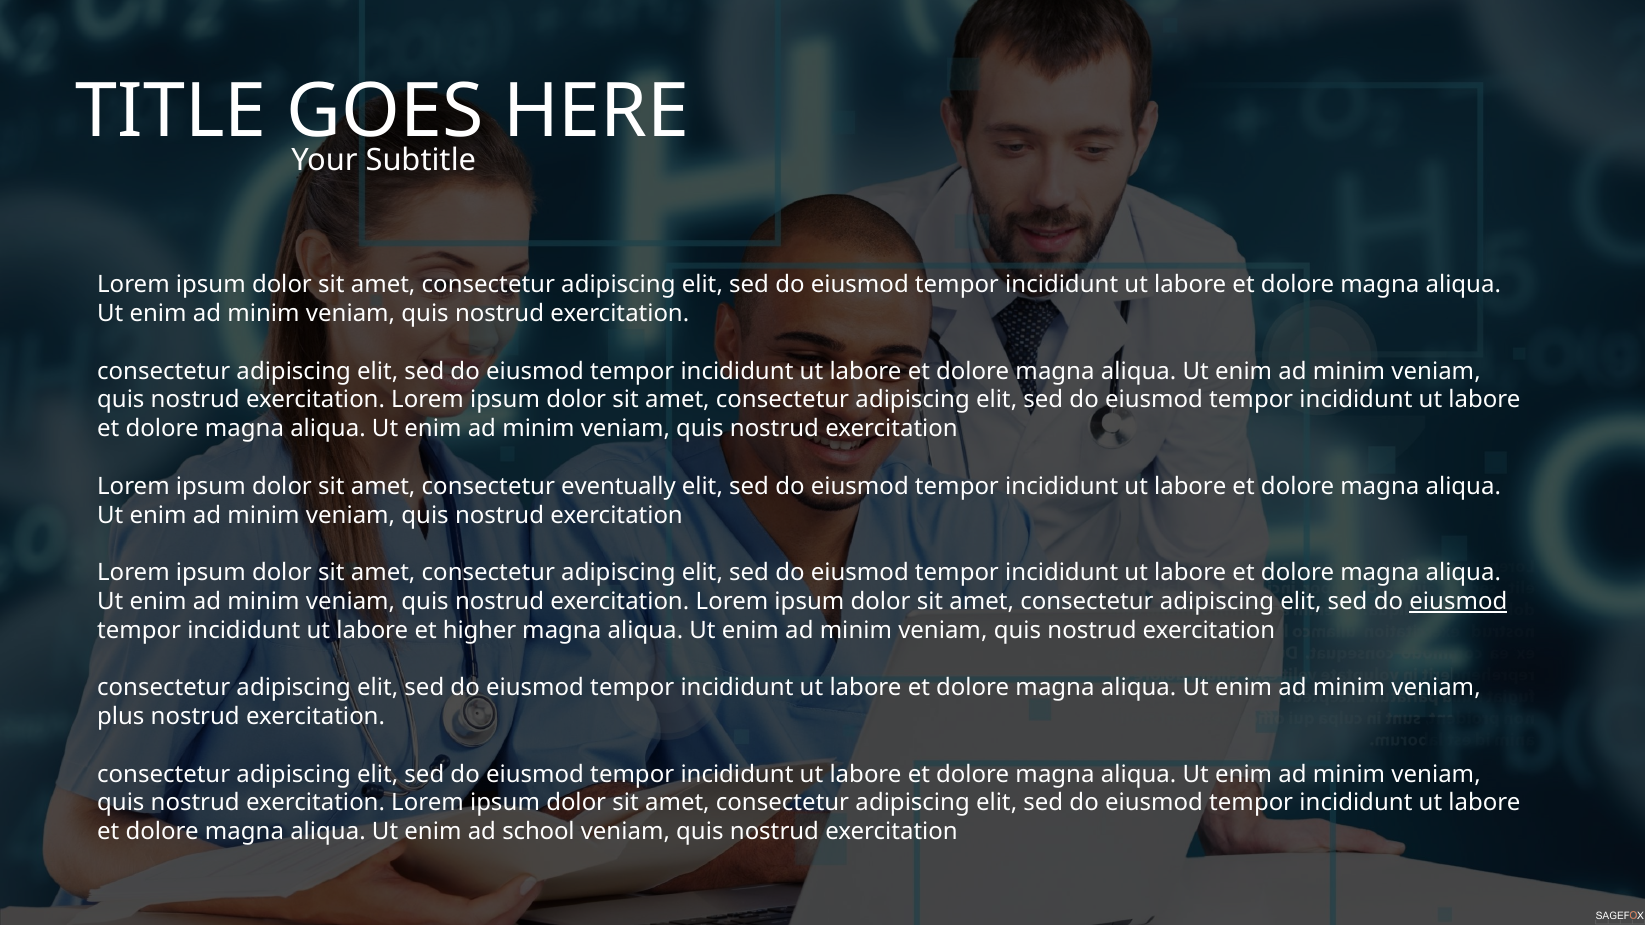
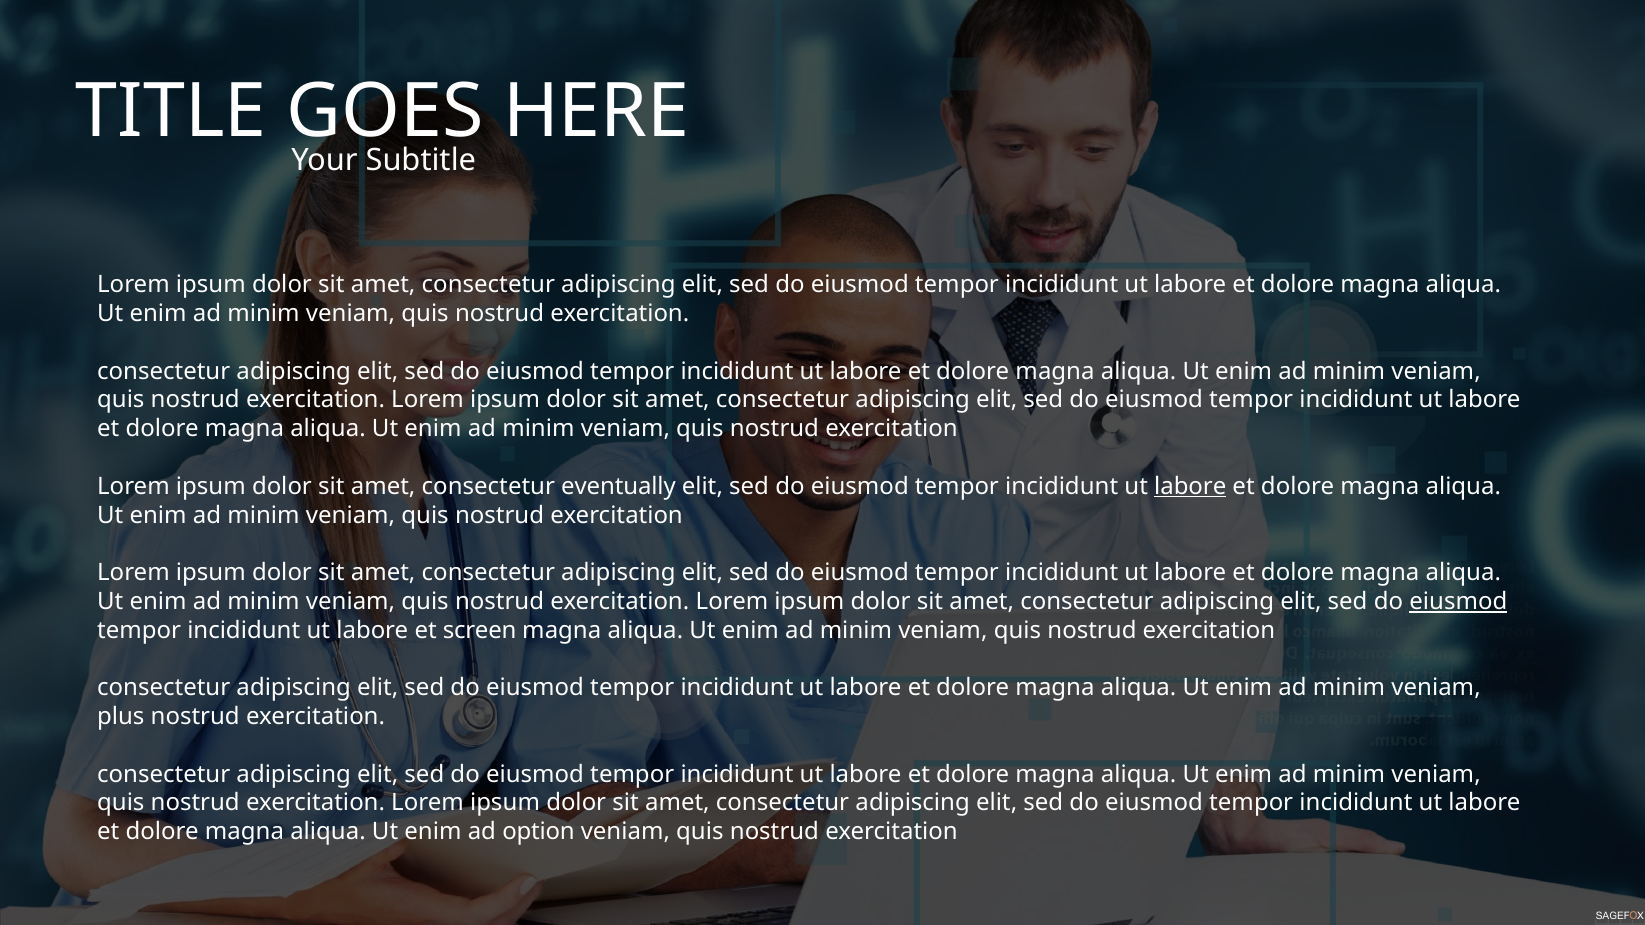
labore underline: none -> present (1190, 486)
higher: higher -> screen (480, 630)
school: school -> option (539, 832)
